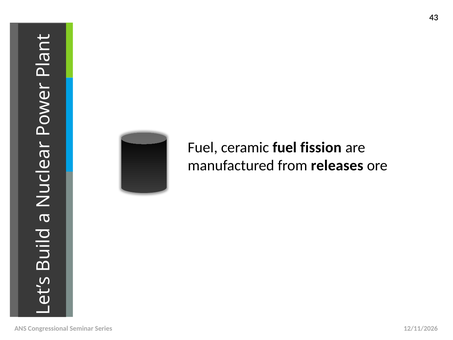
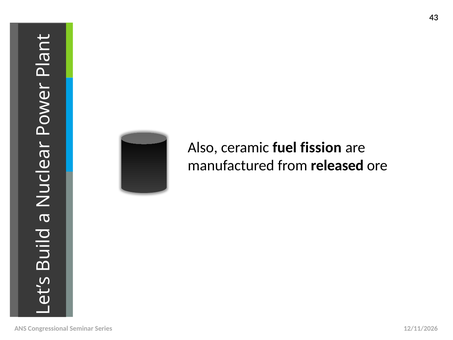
Fuel: Fuel -> Also (203, 147)
releases: releases -> released (337, 165)
